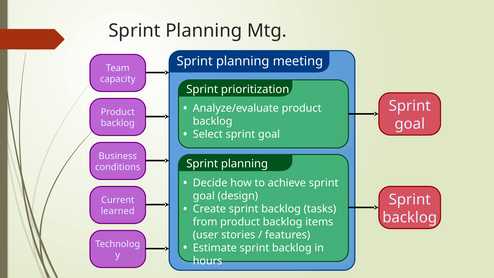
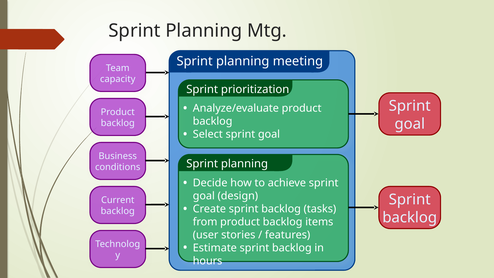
learned: learned -> backlog (118, 211)
